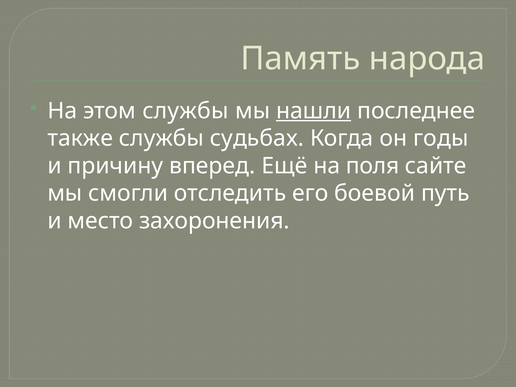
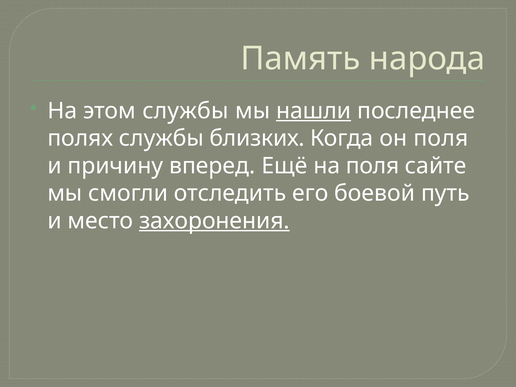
также: также -> полях (80, 138)
судьбах: судьбах -> близких (257, 138)
он годы: годы -> поля (441, 138)
захоронения underline: none -> present (214, 221)
